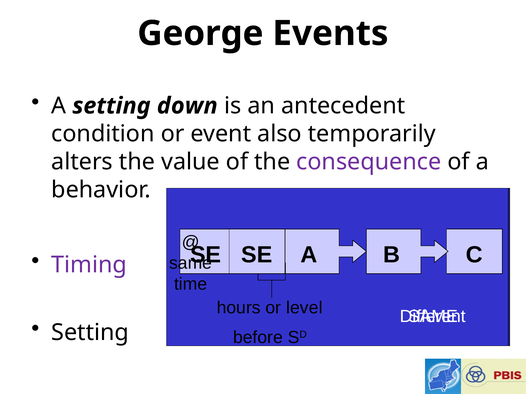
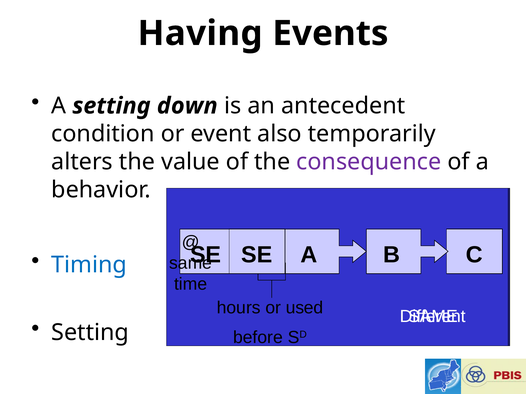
George: George -> Having (200, 33)
Timing colour: purple -> blue (89, 265)
level: level -> used (305, 308)
